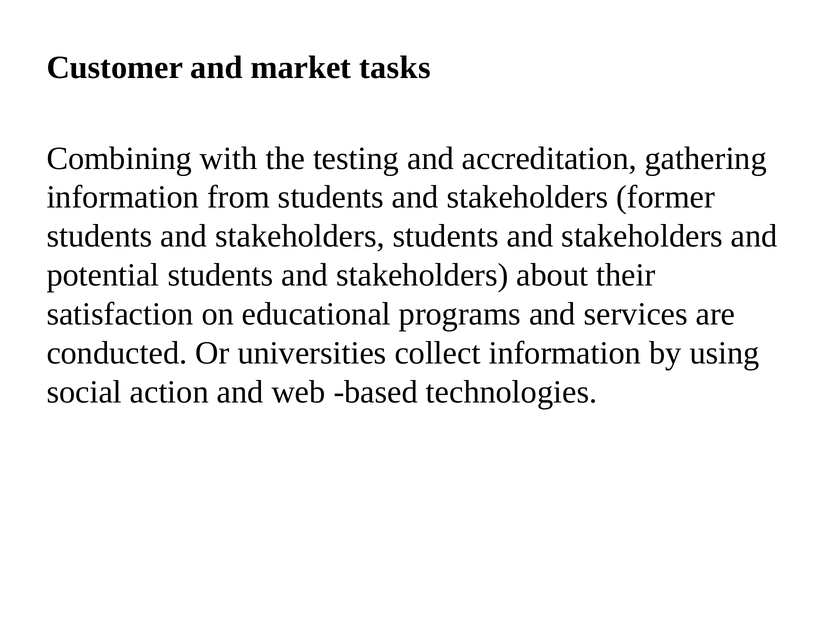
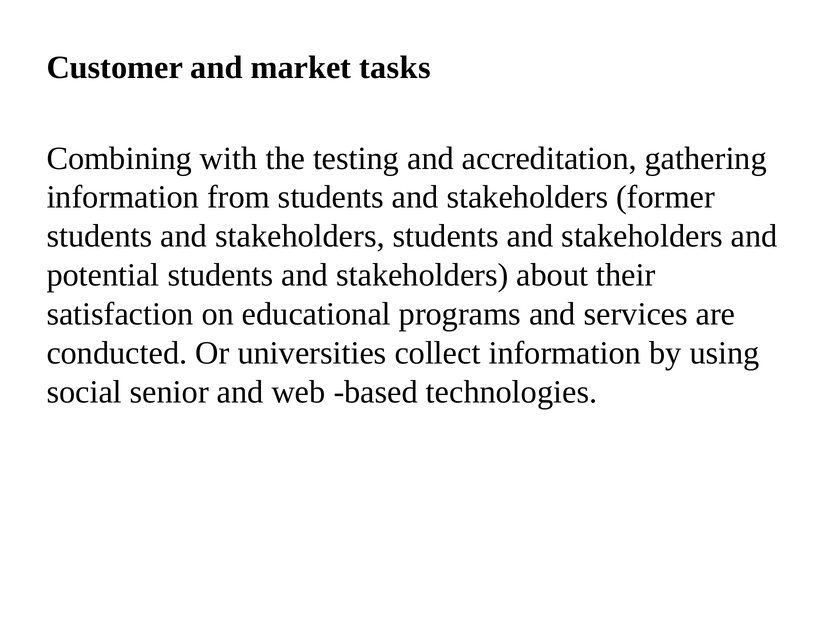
action: action -> senior (169, 392)
